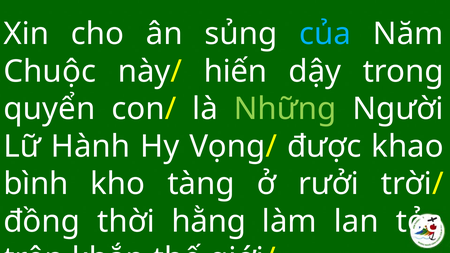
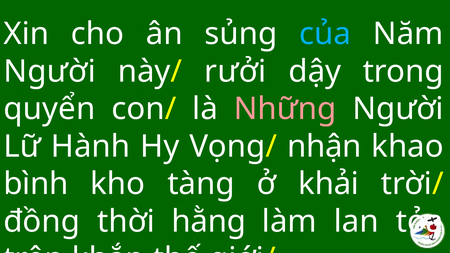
Chuộc: Chuộc -> Người (50, 72)
hiến: hiến -> rưởi (235, 72)
Những colour: light green -> pink (285, 109)
được: được -> nhận (324, 147)
rưởi: rưởi -> khải (329, 184)
